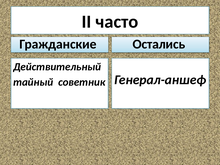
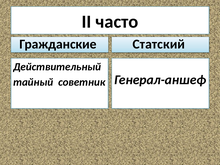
Остались: Остались -> Статский (159, 44)
